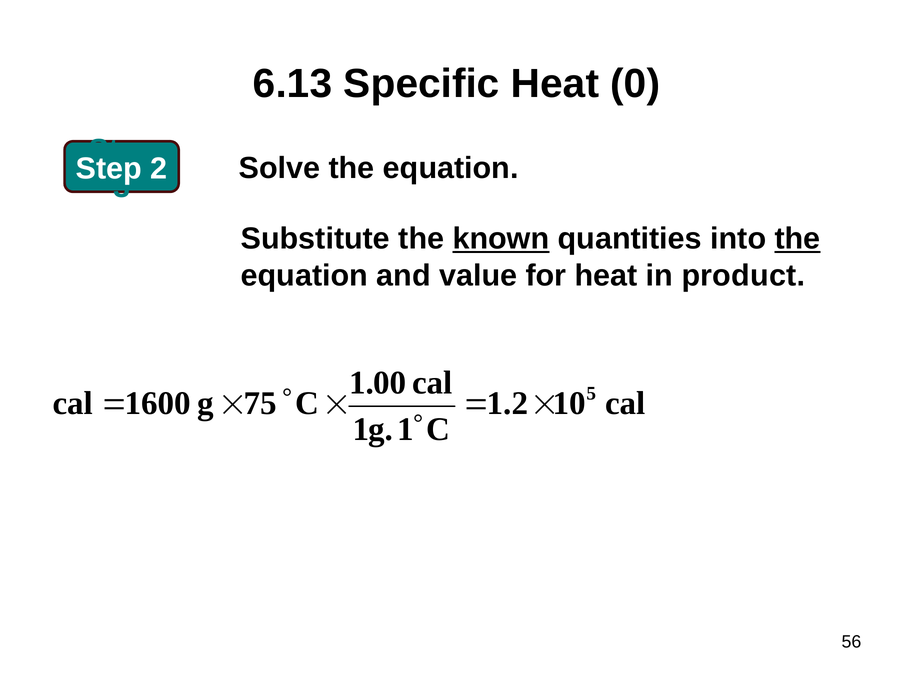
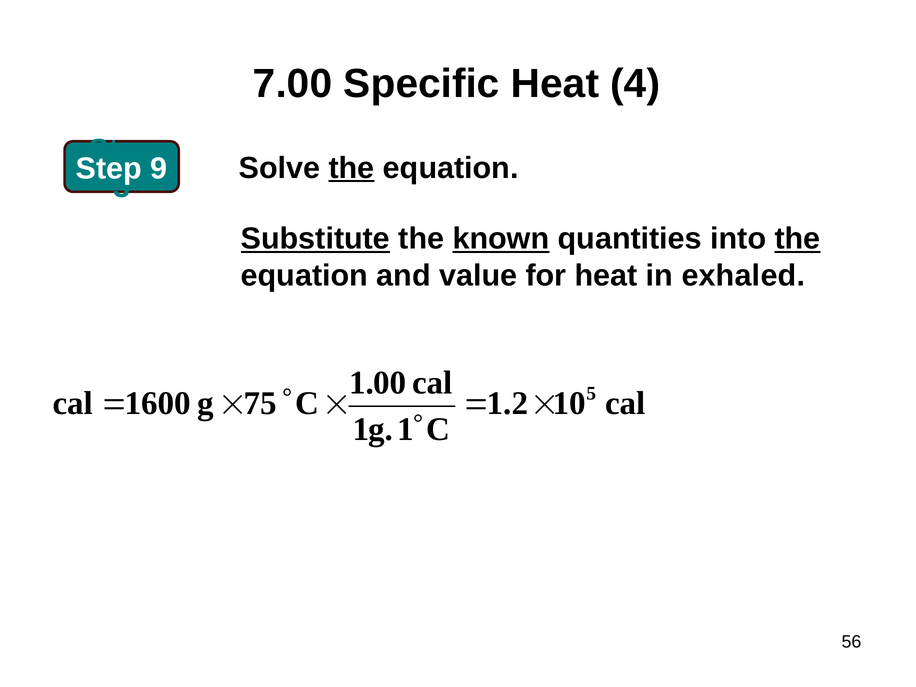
6.13: 6.13 -> 7.00 (293, 84)
0: 0 -> 4 (635, 84)
2: 2 -> 9 (159, 169)
the underline: none -> present (351, 168)
Substitute underline: none -> present (315, 239)
product: product -> exhaled (743, 275)
